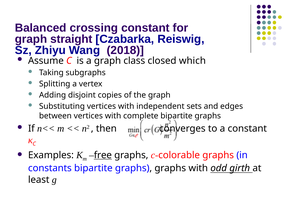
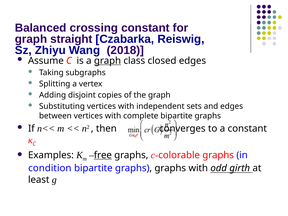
graph underline: none -> present (108, 61)
closed which: which -> edges (192, 61)
constants: constants -> condition (50, 168)
